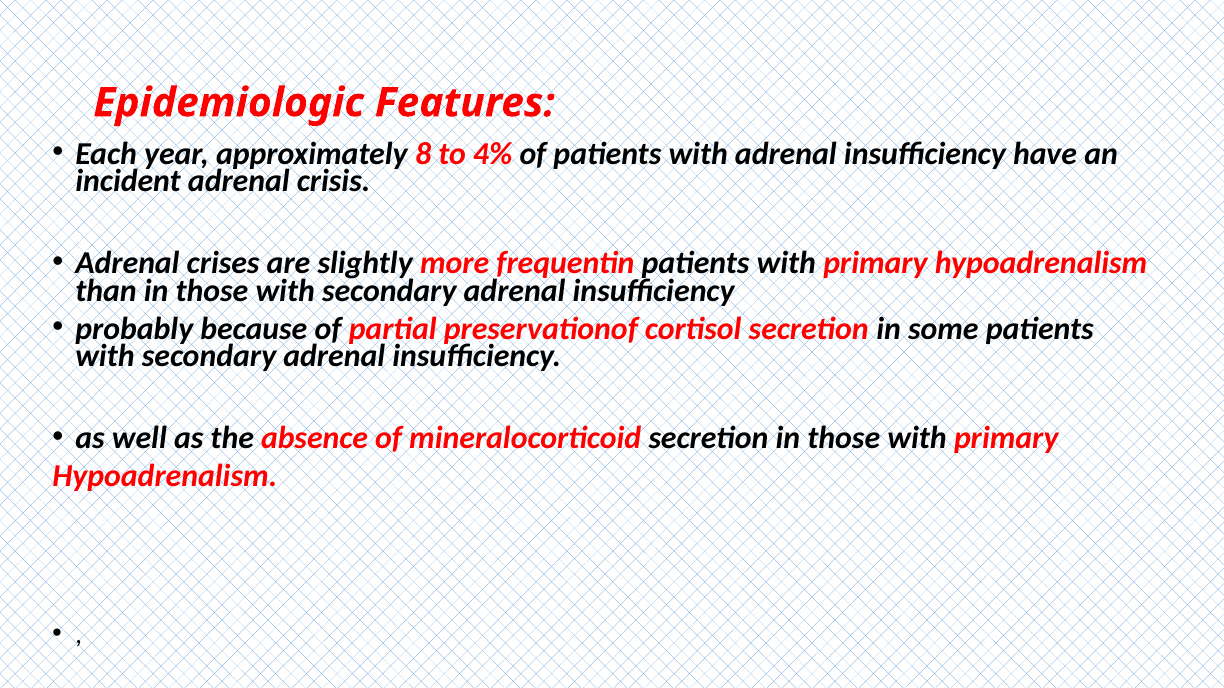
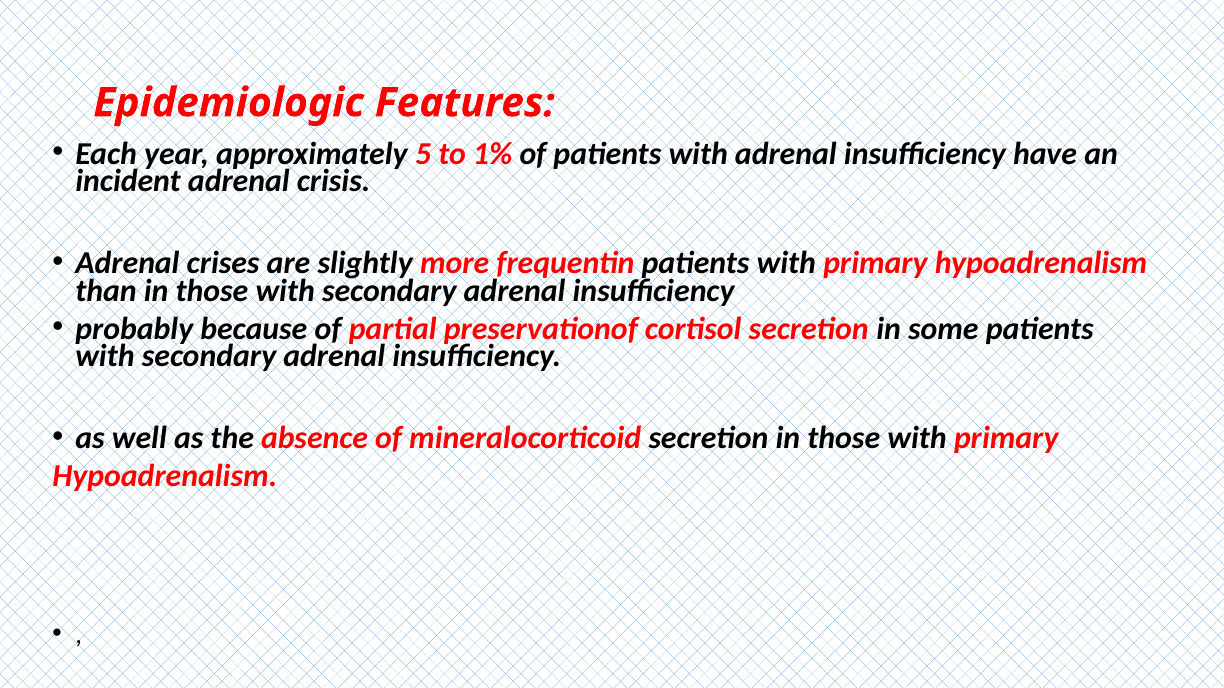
8: 8 -> 5 (423, 154)
4%: 4% -> 1% (493, 154)
